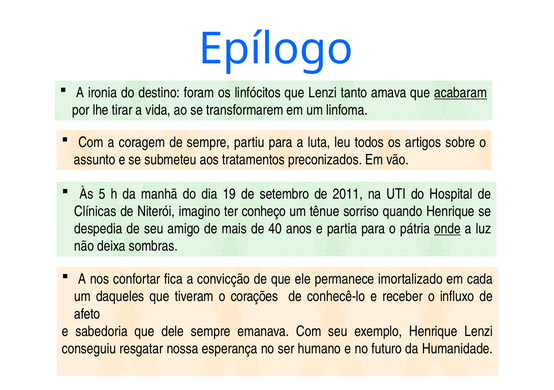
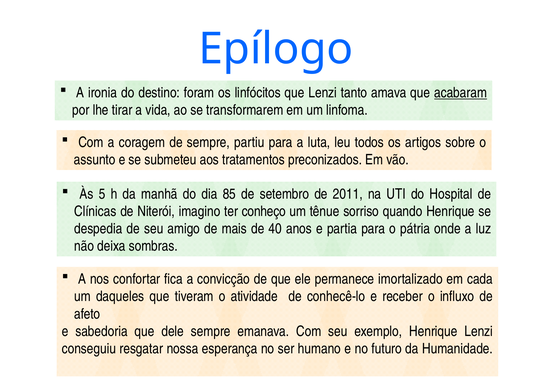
19: 19 -> 85 (229, 194)
onde underline: present -> none (447, 229)
corações: corações -> atividade (254, 296)
